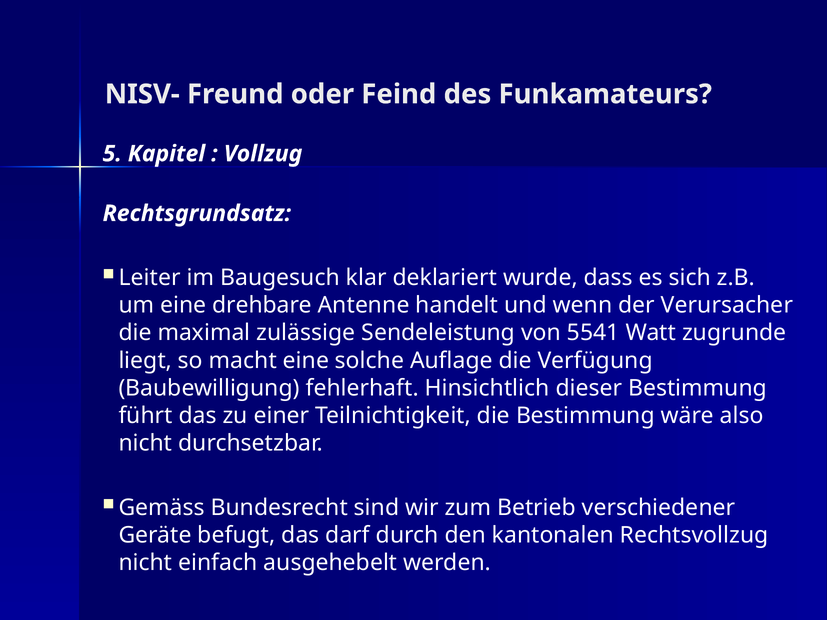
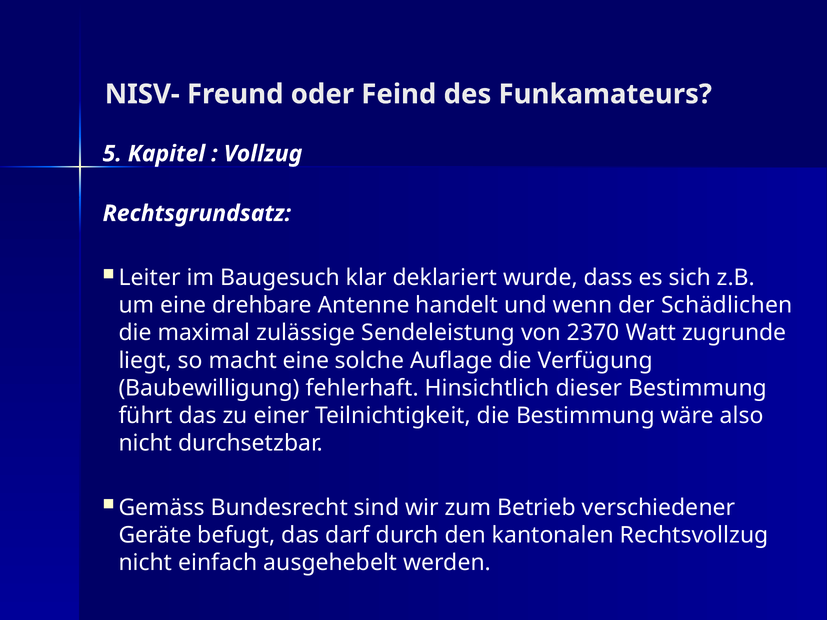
Verursacher: Verursacher -> Schädlichen (727, 305)
5541: 5541 -> 2370 (593, 333)
